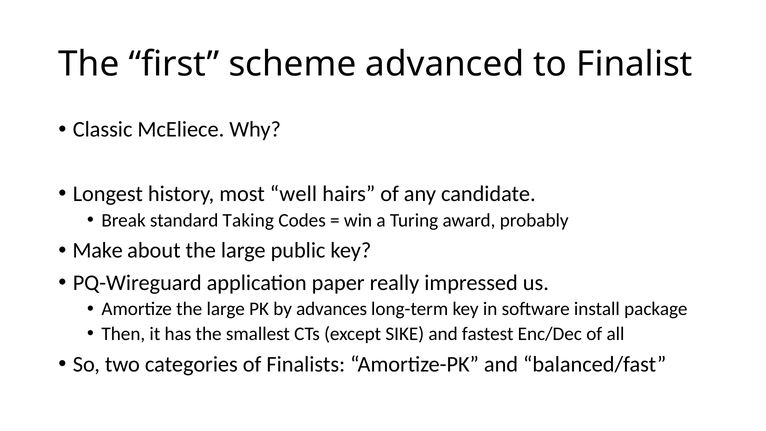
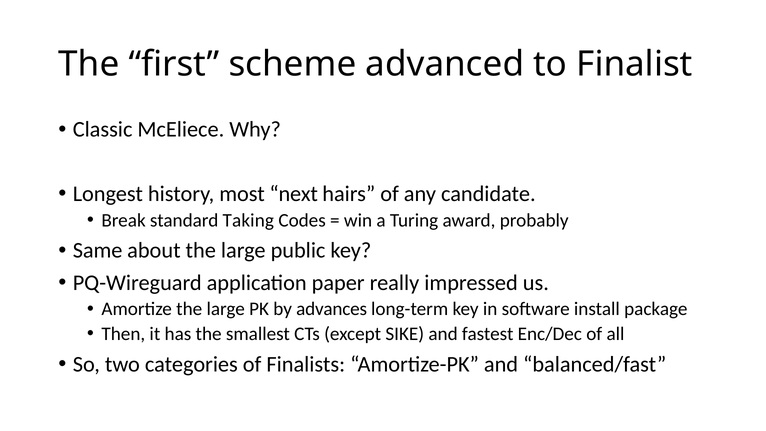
well: well -> next (294, 194)
Make: Make -> Same (98, 251)
